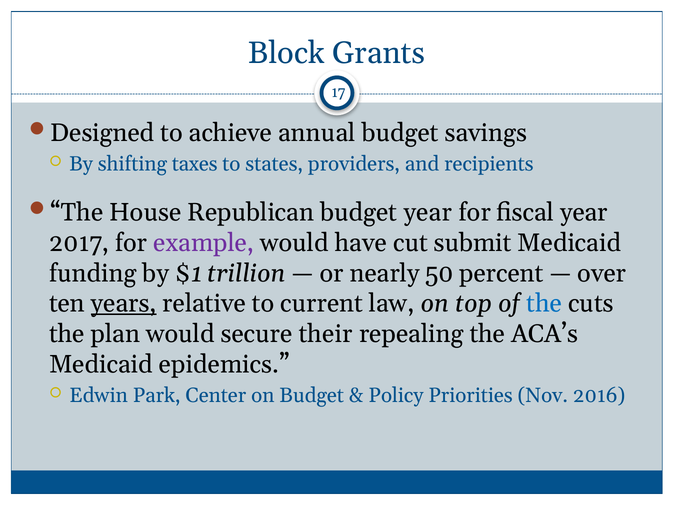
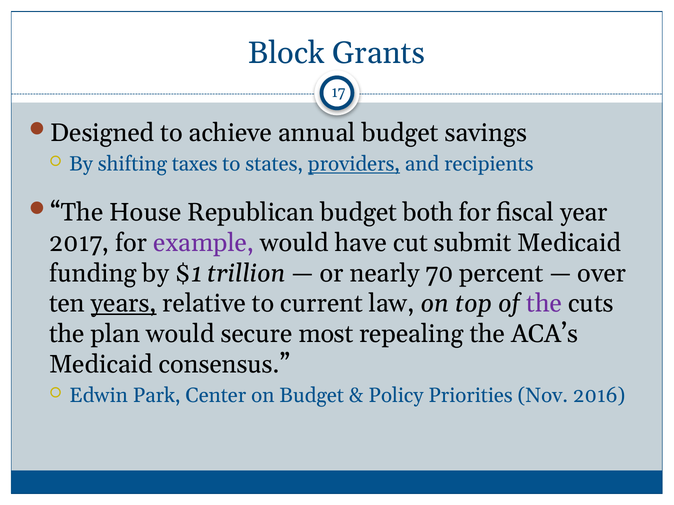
providers underline: none -> present (354, 164)
budget year: year -> both (428, 213)
50: 50 -> 70 (440, 274)
the colour: blue -> purple (544, 304)
their: their -> most (326, 334)
epidemics: epidemics -> consensus (224, 365)
